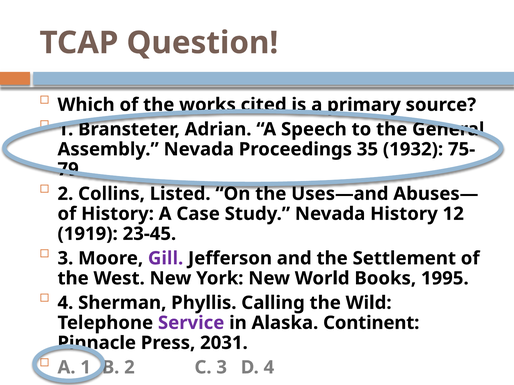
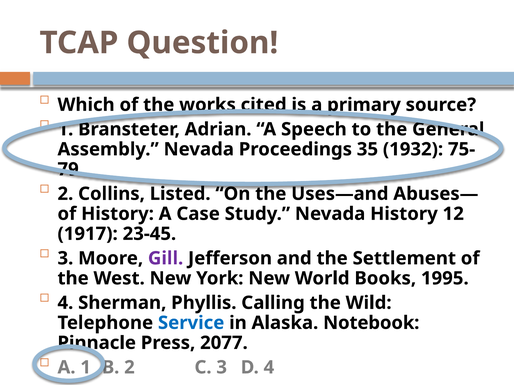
1919: 1919 -> 1917 (88, 234)
Service colour: purple -> blue (191, 323)
Continent: Continent -> Notebook (371, 323)
2031: 2031 -> 2077 (224, 343)
